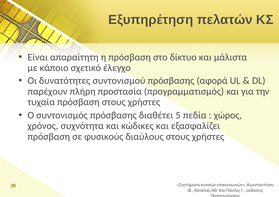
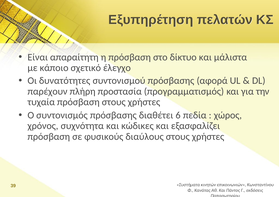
5: 5 -> 6 (178, 115)
